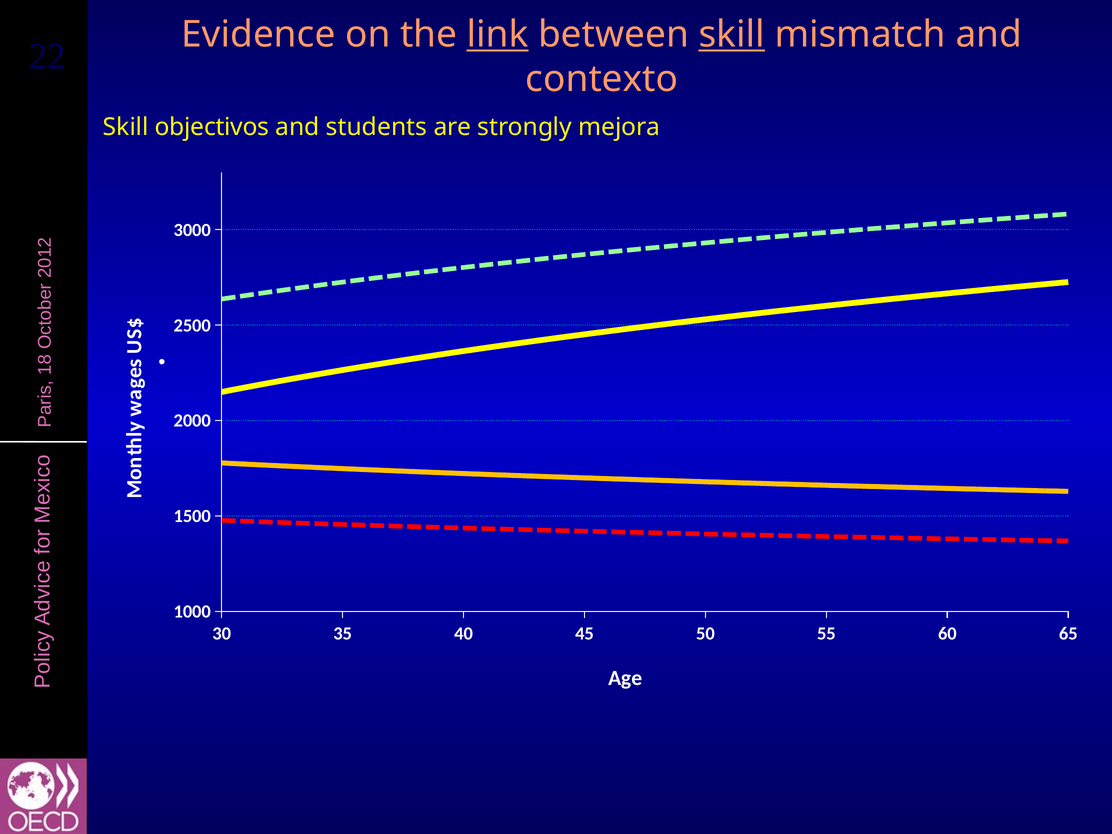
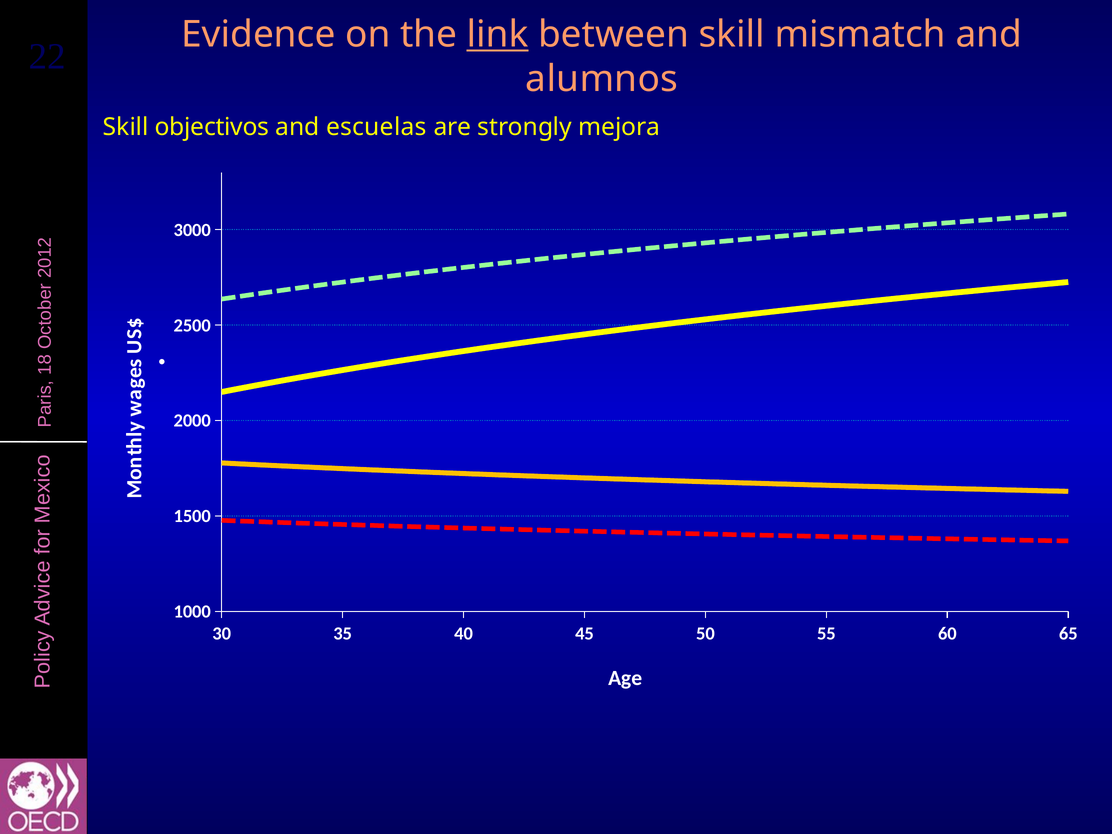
skill underline: present -> none (732, 34)
contexto: contexto -> alumnos (602, 79)
students: students -> escuelas (376, 127)
